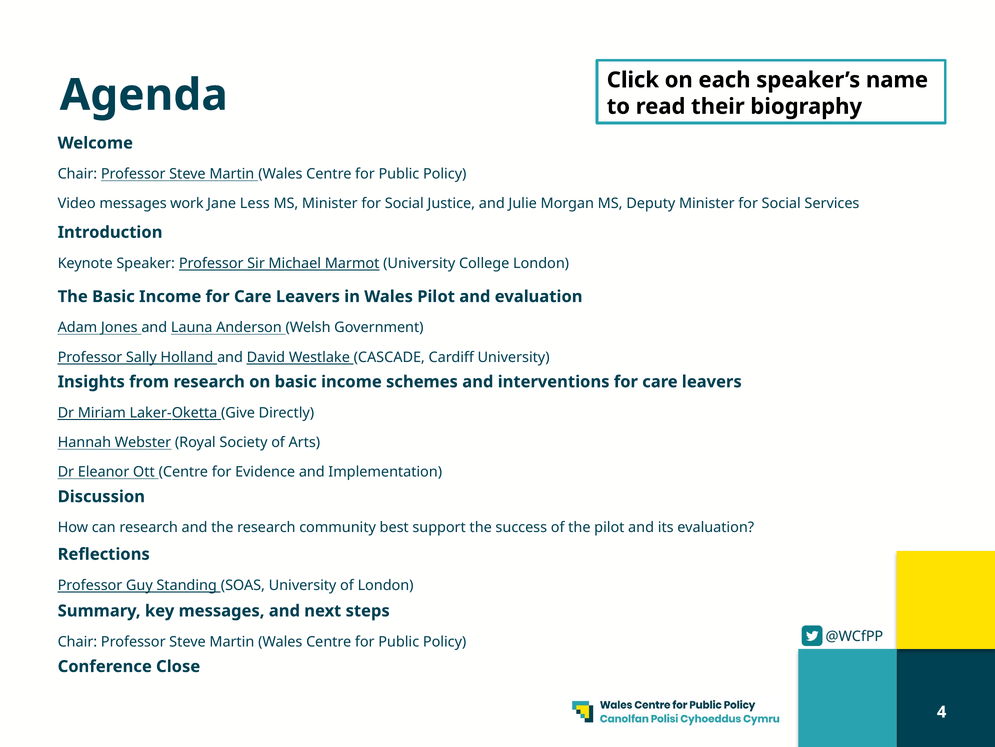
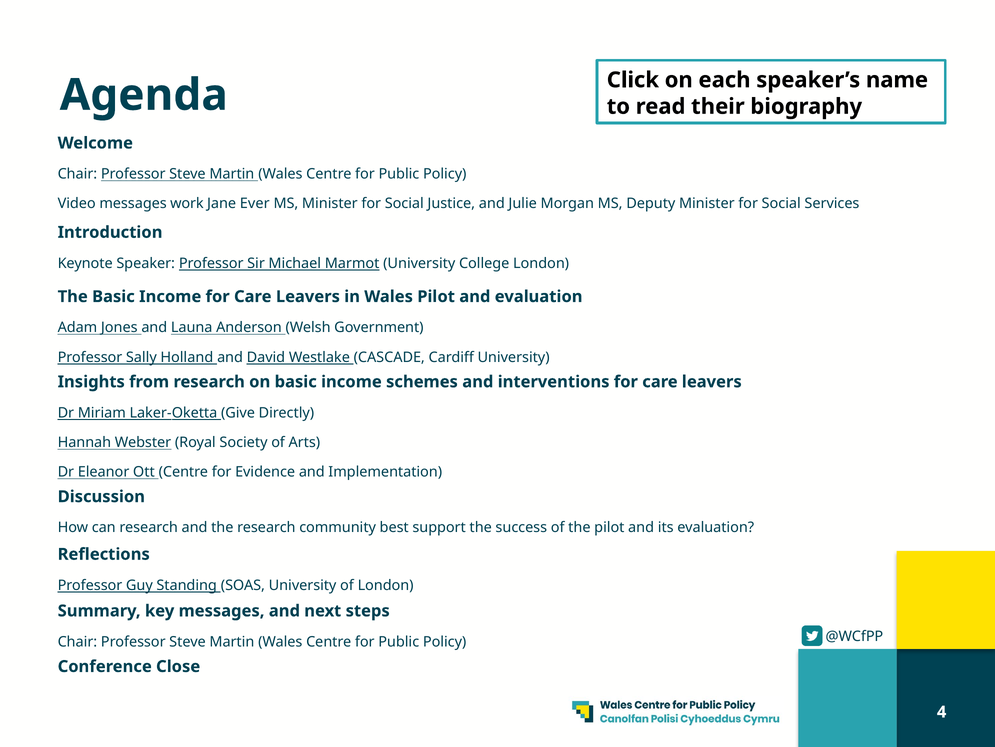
Less: Less -> Ever (255, 204)
